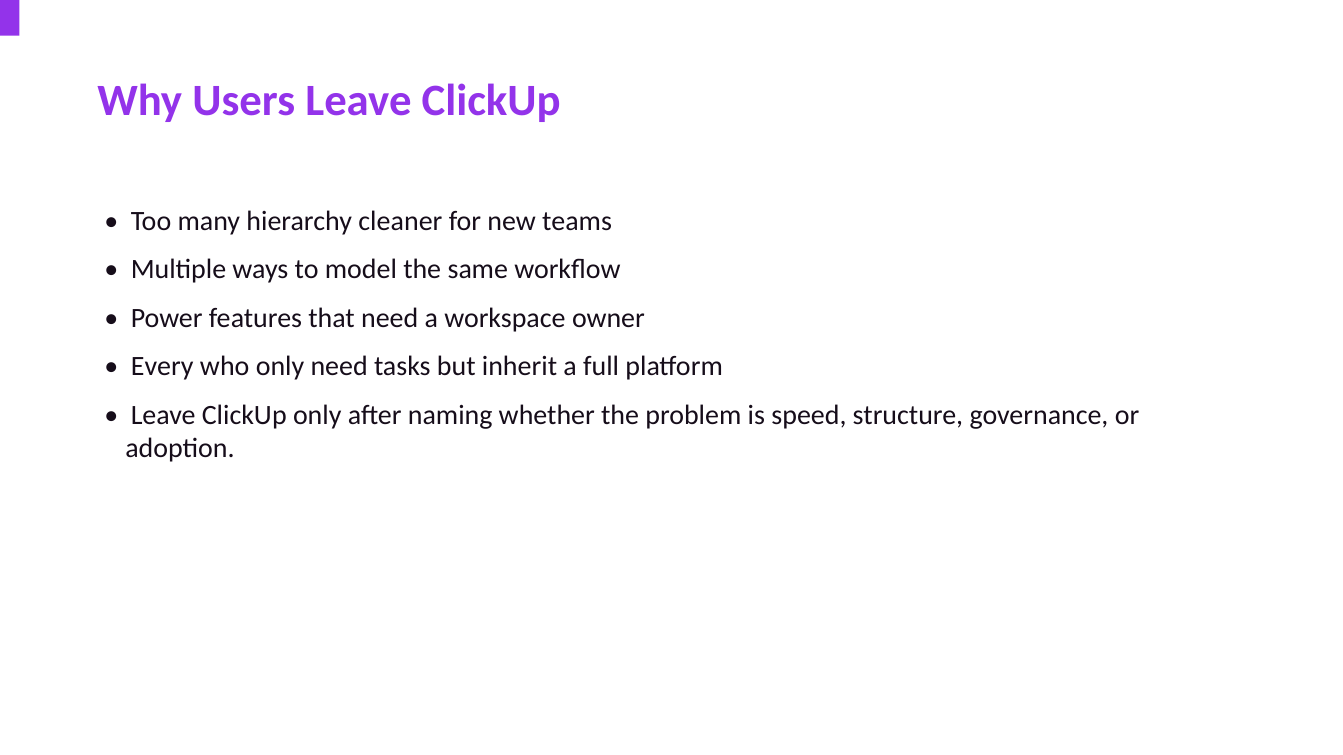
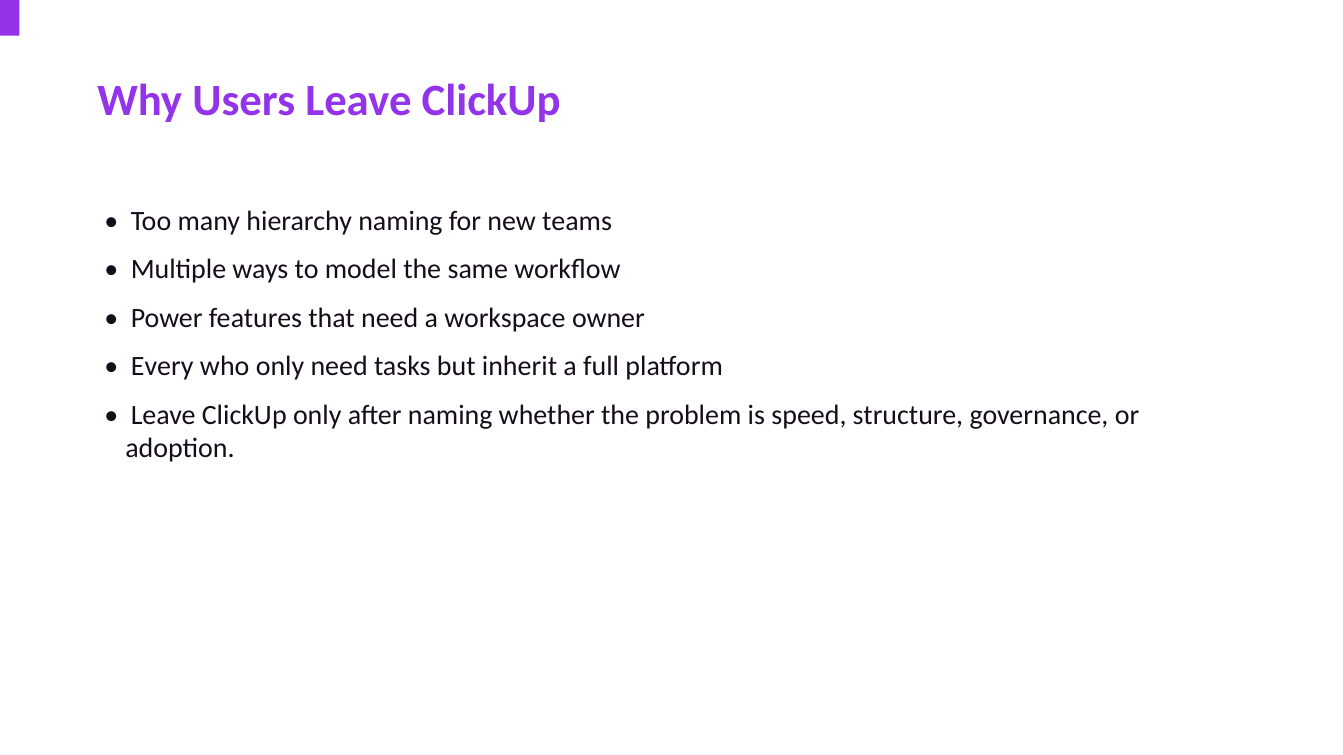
hierarchy cleaner: cleaner -> naming (400, 221)
